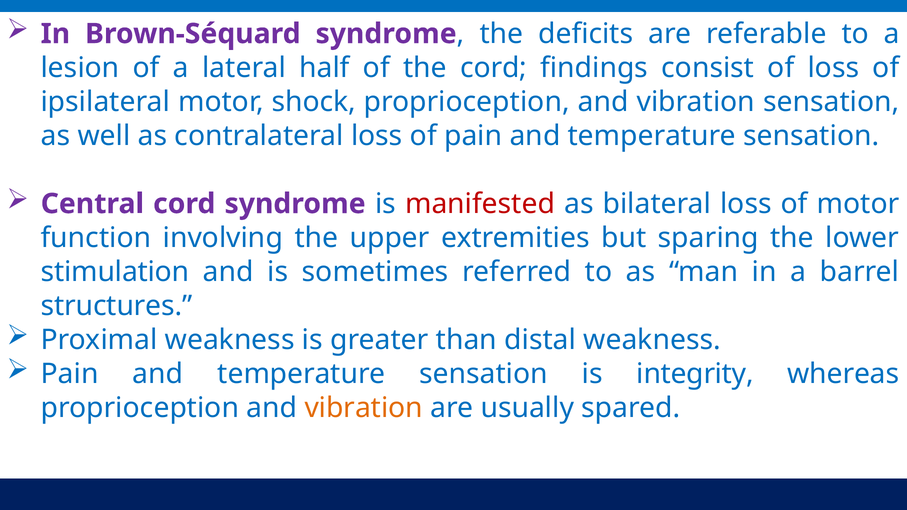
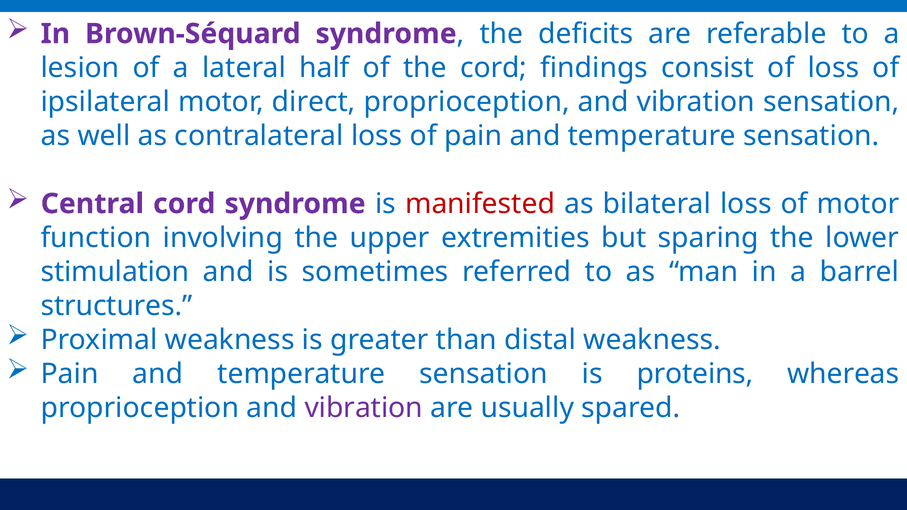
shock: shock -> direct (314, 102)
integrity: integrity -> proteins (695, 374)
vibration colour: orange -> purple (364, 408)
